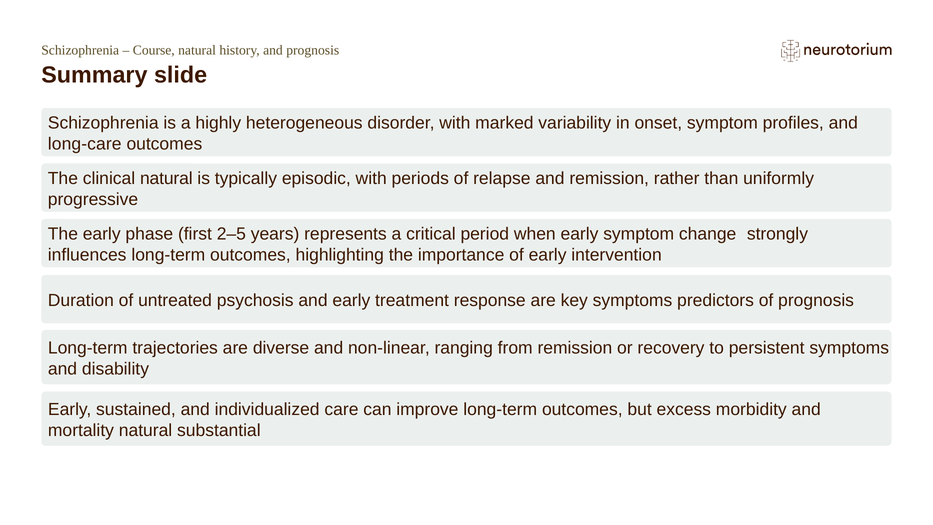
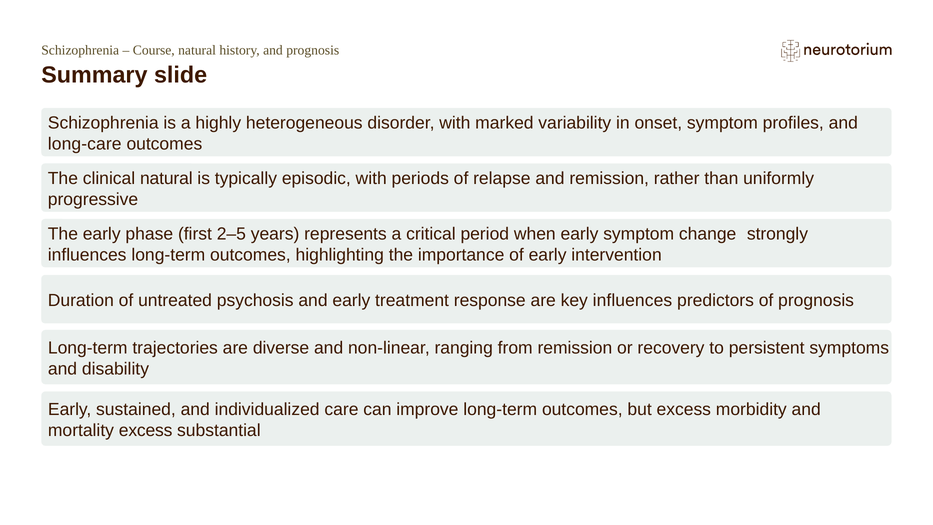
key symptoms: symptoms -> influences (632, 300)
mortality natural: natural -> excess (146, 430)
